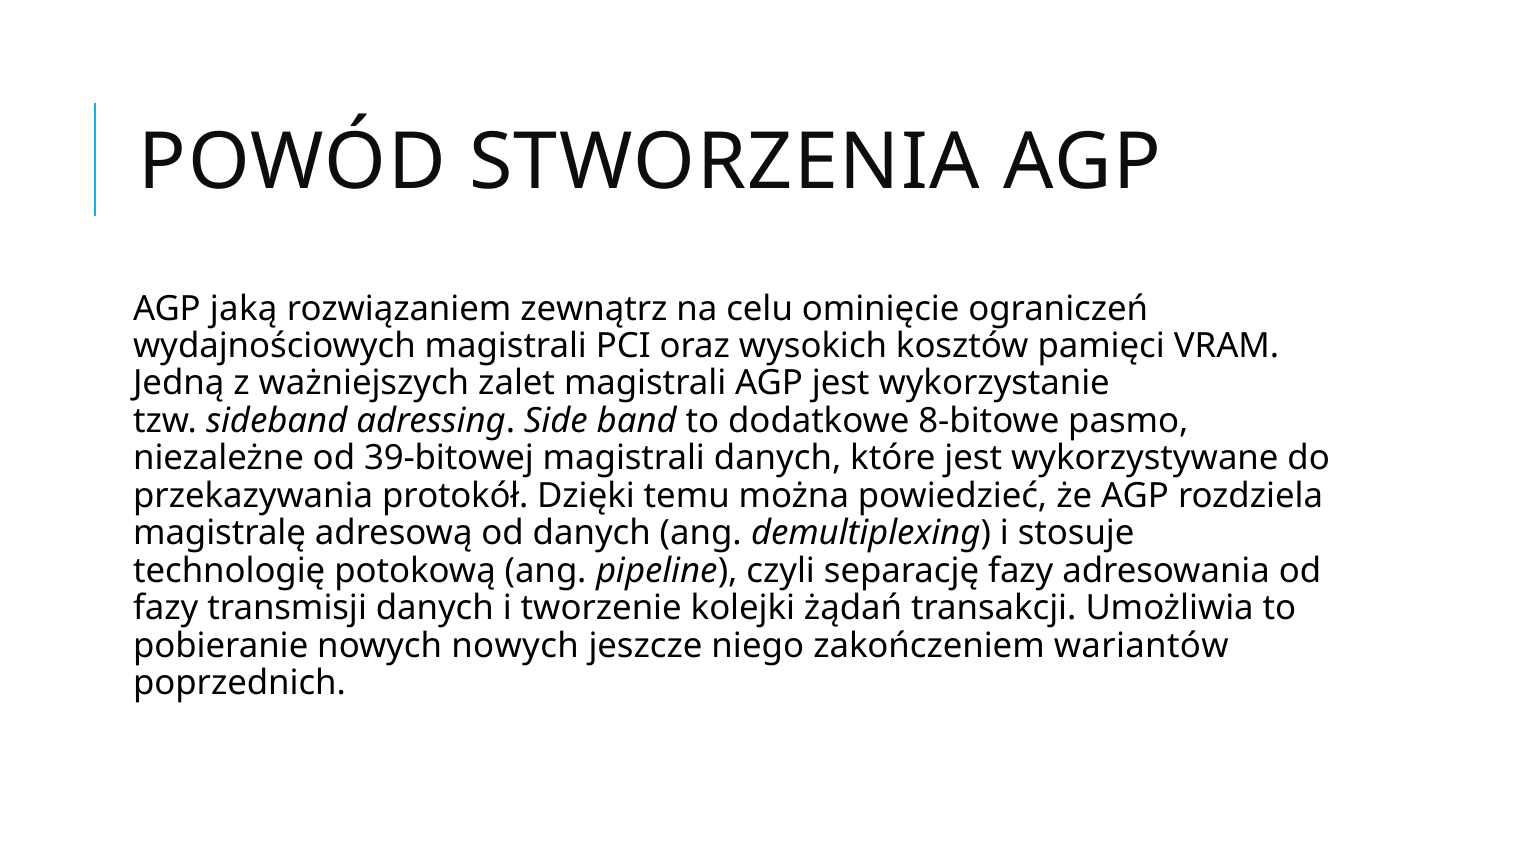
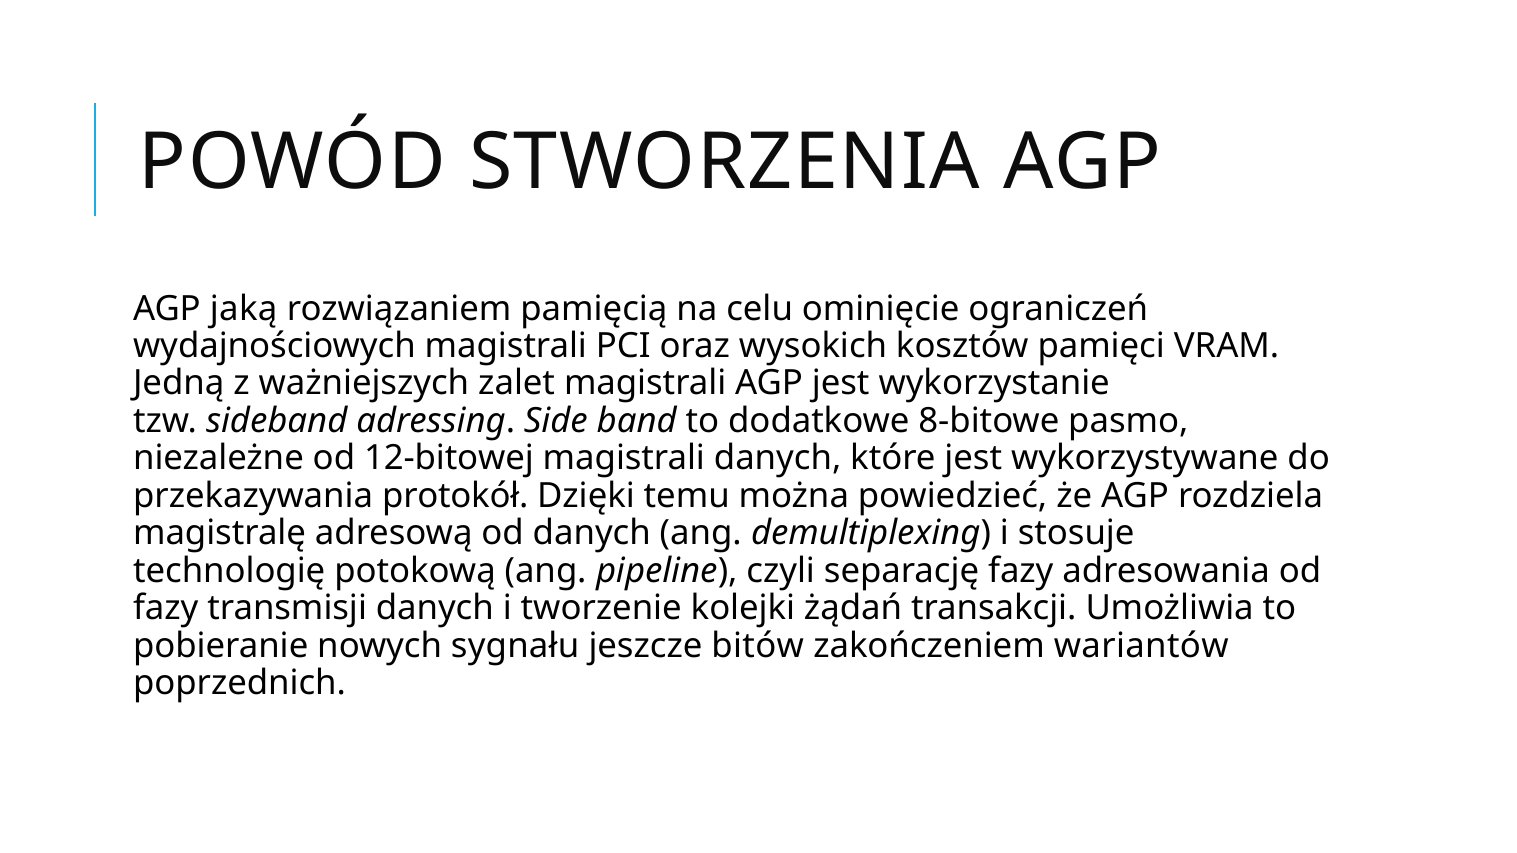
zewnątrz: zewnątrz -> pamięcią (594, 309)
39-bitowej: 39-bitowej -> 12-bitowej (449, 459)
nowych nowych: nowych -> sygnału (515, 646)
niego: niego -> bitów (758, 646)
